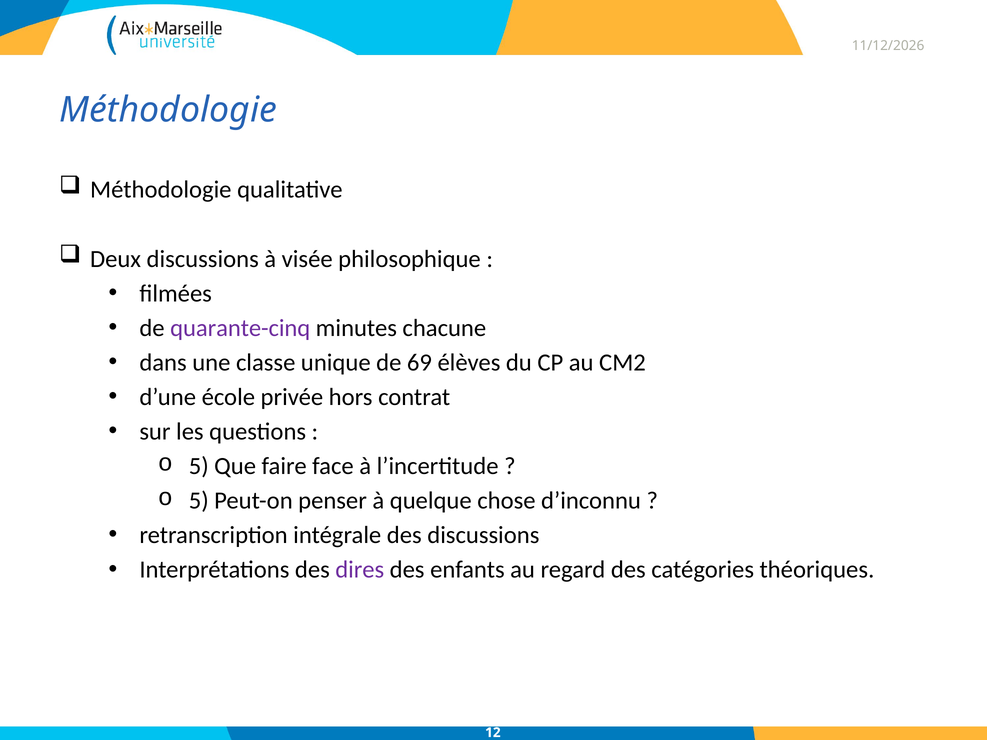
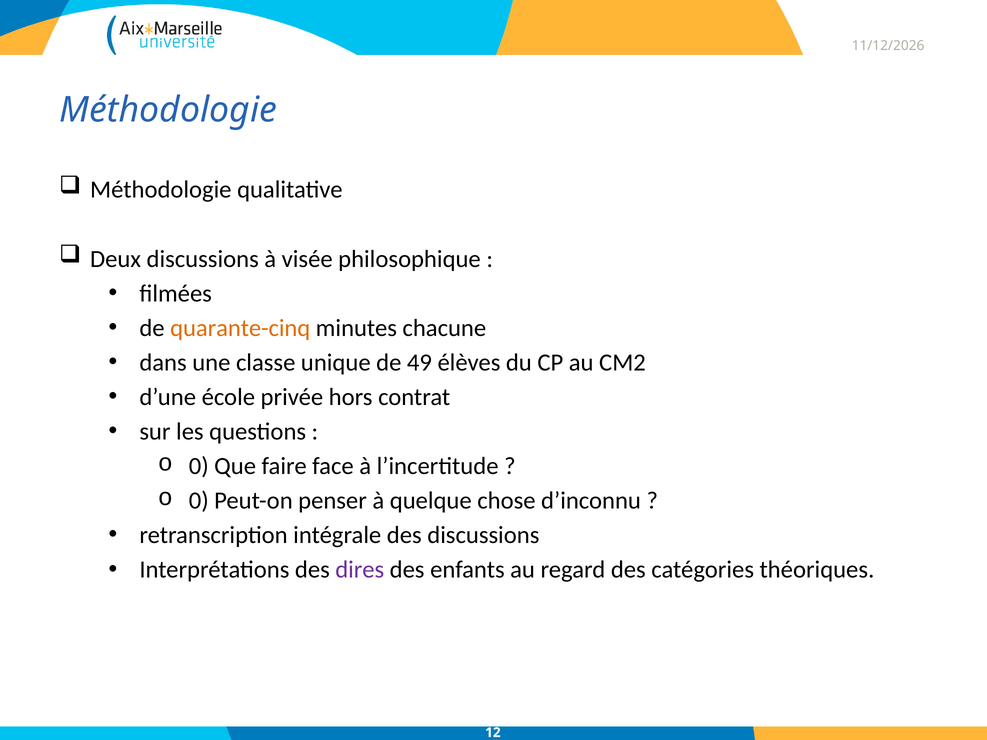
quarante-cinq colour: purple -> orange (240, 328)
69: 69 -> 49 (419, 363)
5: 5 -> 0 (199, 466)
5: 5 -> 0 (199, 501)
